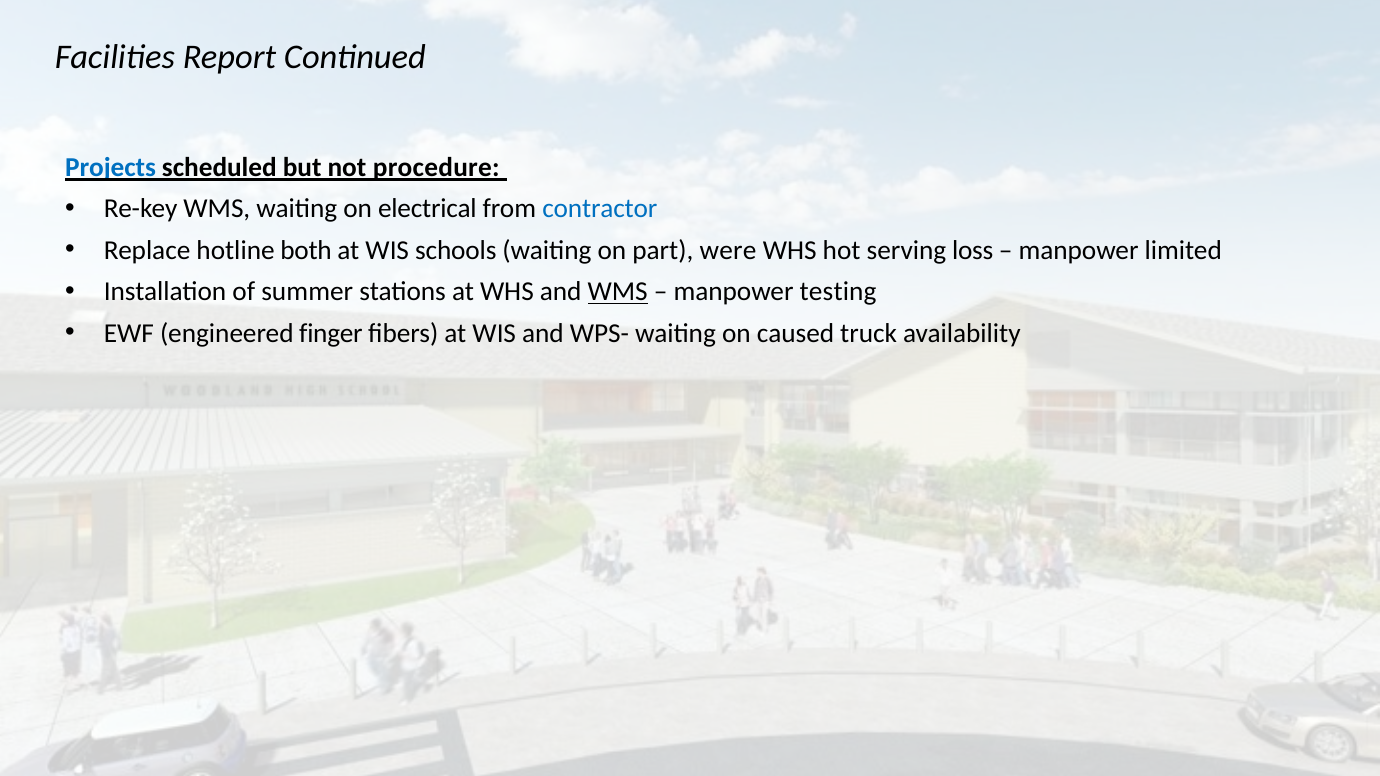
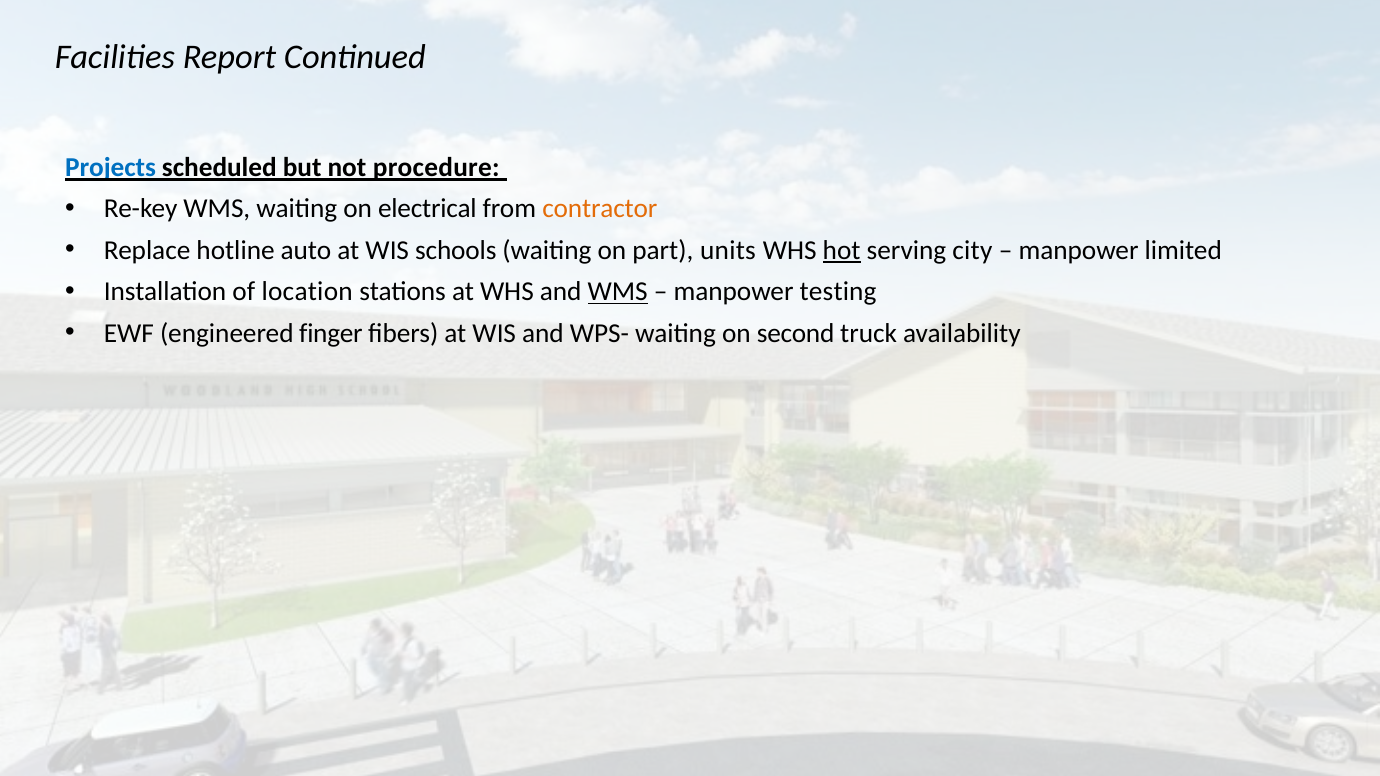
contractor colour: blue -> orange (600, 209)
both: both -> auto (306, 250)
were: were -> units (728, 250)
hot underline: none -> present (842, 250)
loss: loss -> city (972, 250)
summer: summer -> location (307, 292)
caused: caused -> second (796, 333)
